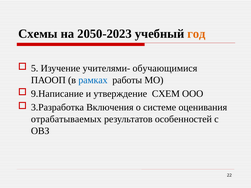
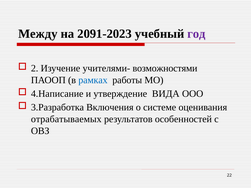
Схемы: Схемы -> Между (38, 34)
2050-2023: 2050-2023 -> 2091-2023 (105, 34)
год colour: orange -> purple (196, 34)
5: 5 -> 2 (35, 68)
обучающимися: обучающимися -> возможностями (165, 68)
9.Написание: 9.Написание -> 4.Написание (57, 94)
СХЕМ: СХЕМ -> ВИДА (166, 94)
